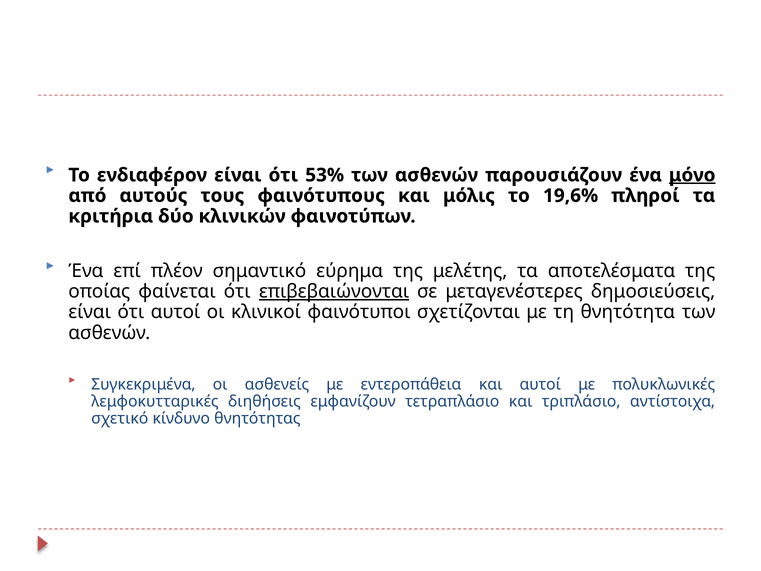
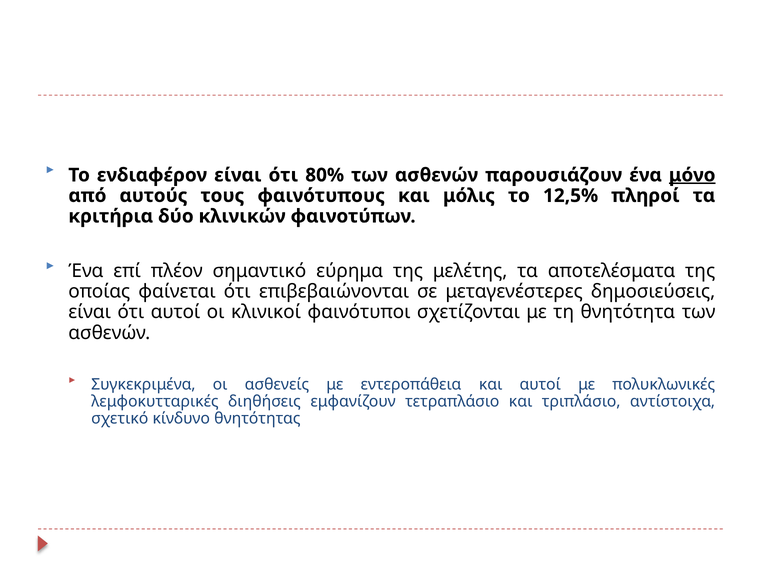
53%: 53% -> 80% (325, 175)
19,6%: 19,6% -> 12,5% (571, 196)
επιβεβαιώνονται underline: present -> none (334, 291)
